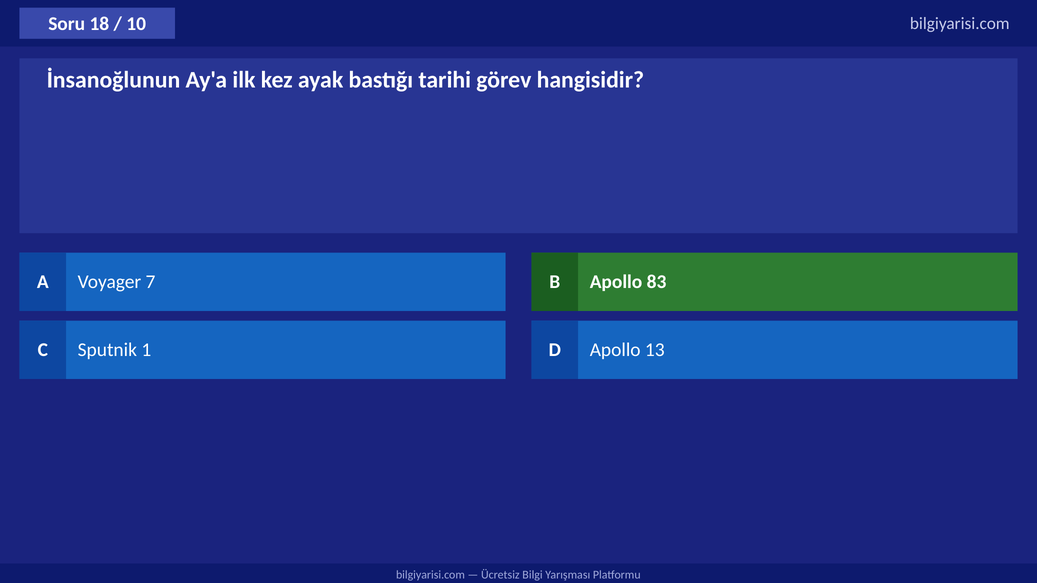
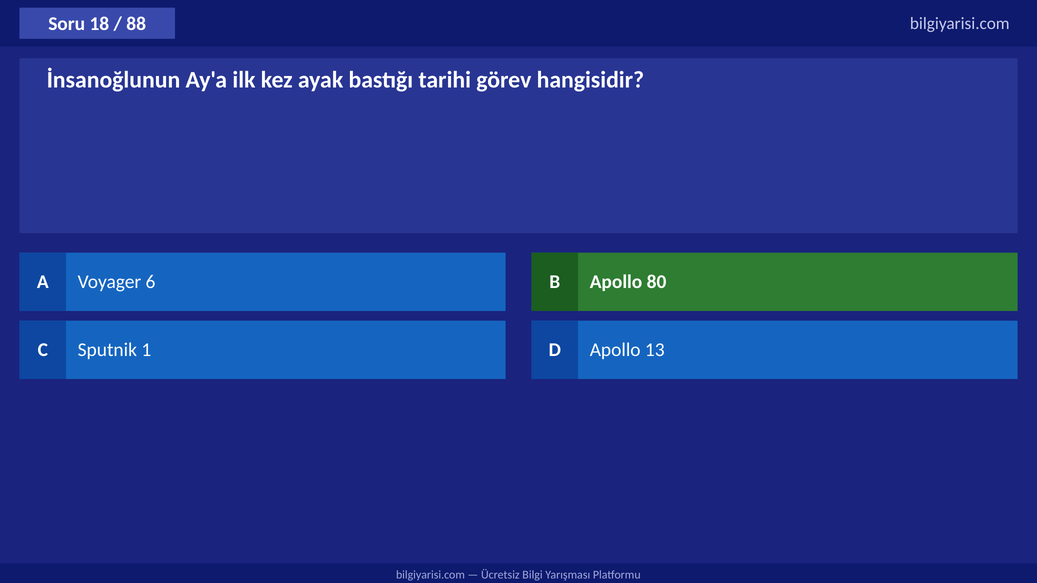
10: 10 -> 88 (136, 24)
7: 7 -> 6 (151, 282)
83: 83 -> 80 (657, 282)
